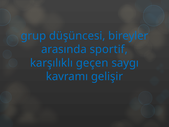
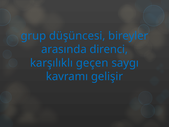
sportif: sportif -> direnci (109, 49)
